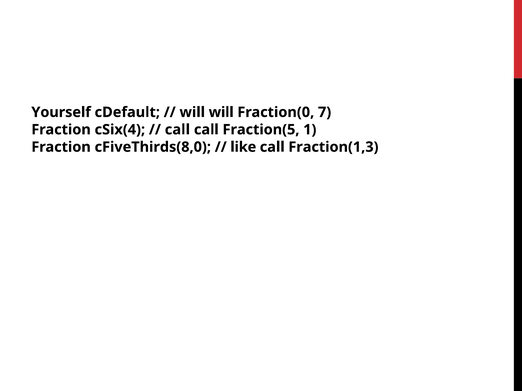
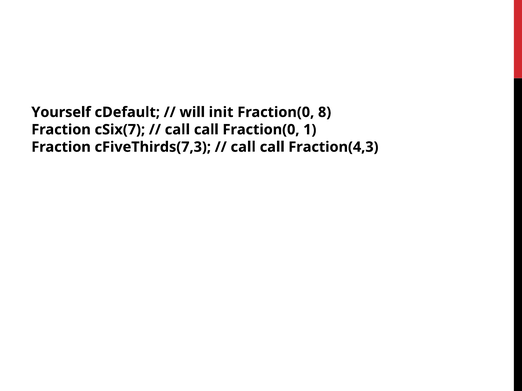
will will: will -> init (221, 112)
7: 7 -> 8 (325, 112)
cSix(4: cSix(4 -> cSix(7 (120, 130)
call Fraction(5: Fraction(5 -> Fraction(0 (261, 130)
cFiveThirds(8,0: cFiveThirds(8,0 -> cFiveThirds(7,3 (153, 147)
like: like -> call (243, 147)
Fraction(1,3: Fraction(1,3 -> Fraction(4,3 (333, 147)
